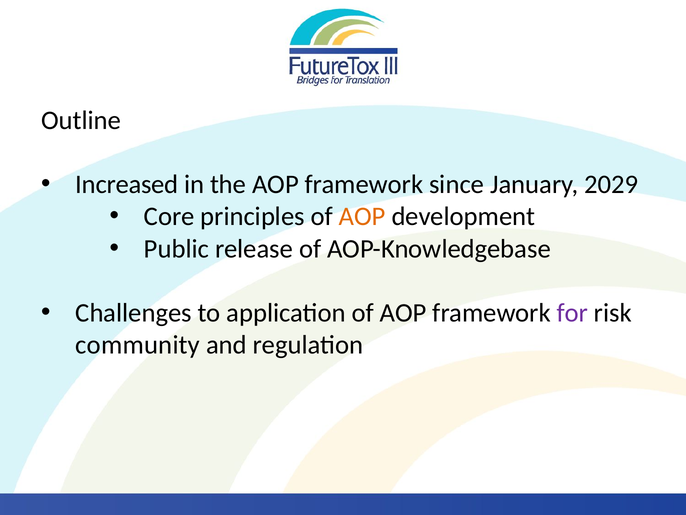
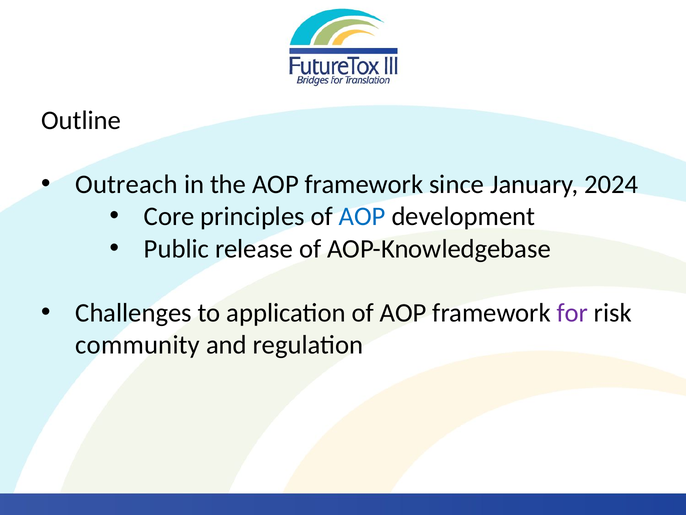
Increased: Increased -> Outreach (127, 184)
2029: 2029 -> 2024 (611, 184)
AOP colour: orange -> blue (362, 216)
